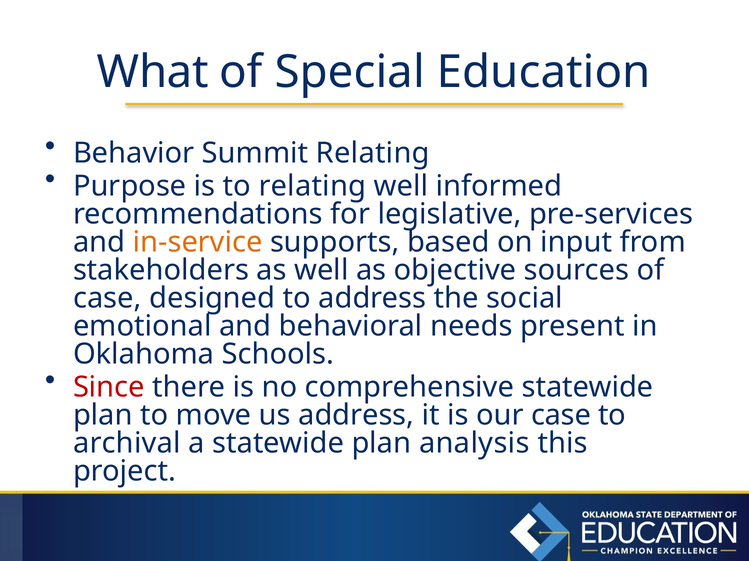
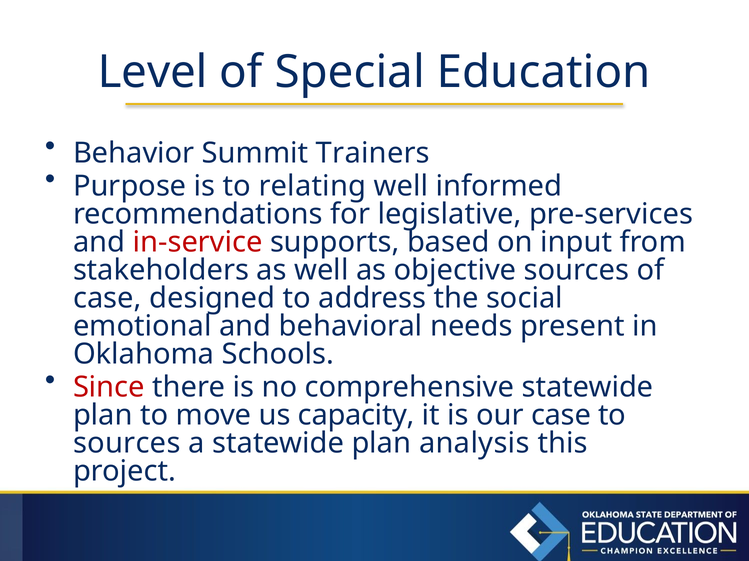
What: What -> Level (153, 73)
Summit Relating: Relating -> Trainers (373, 153)
in-service colour: orange -> red (198, 242)
us address: address -> capacity (356, 416)
archival: archival -> sources (127, 444)
